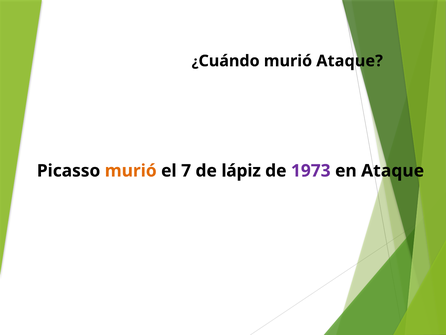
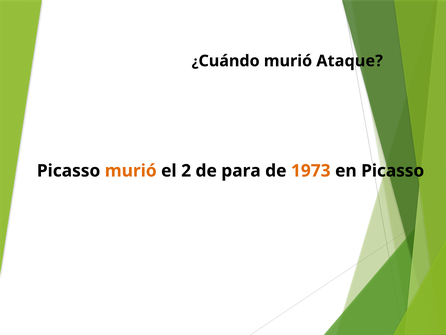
7: 7 -> 2 (186, 171)
lápiz: lápiz -> para (241, 171)
1973 colour: purple -> orange (311, 171)
en Ataque: Ataque -> Picasso (393, 171)
